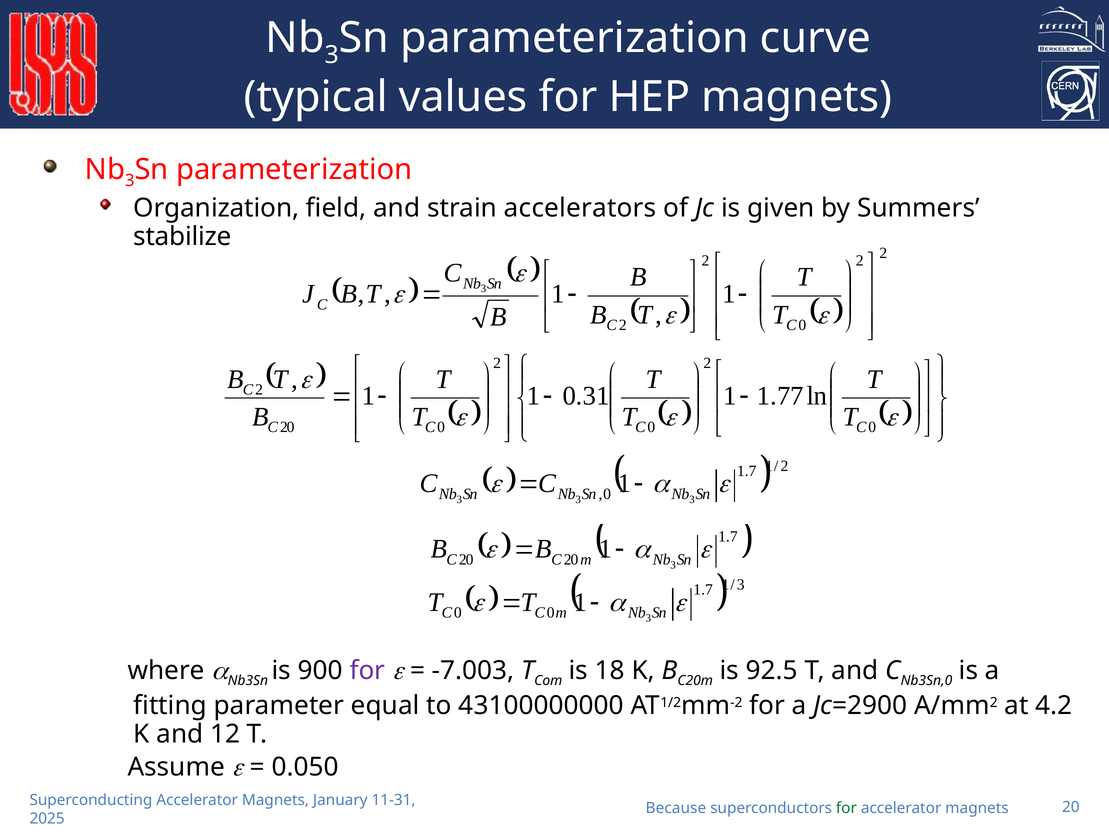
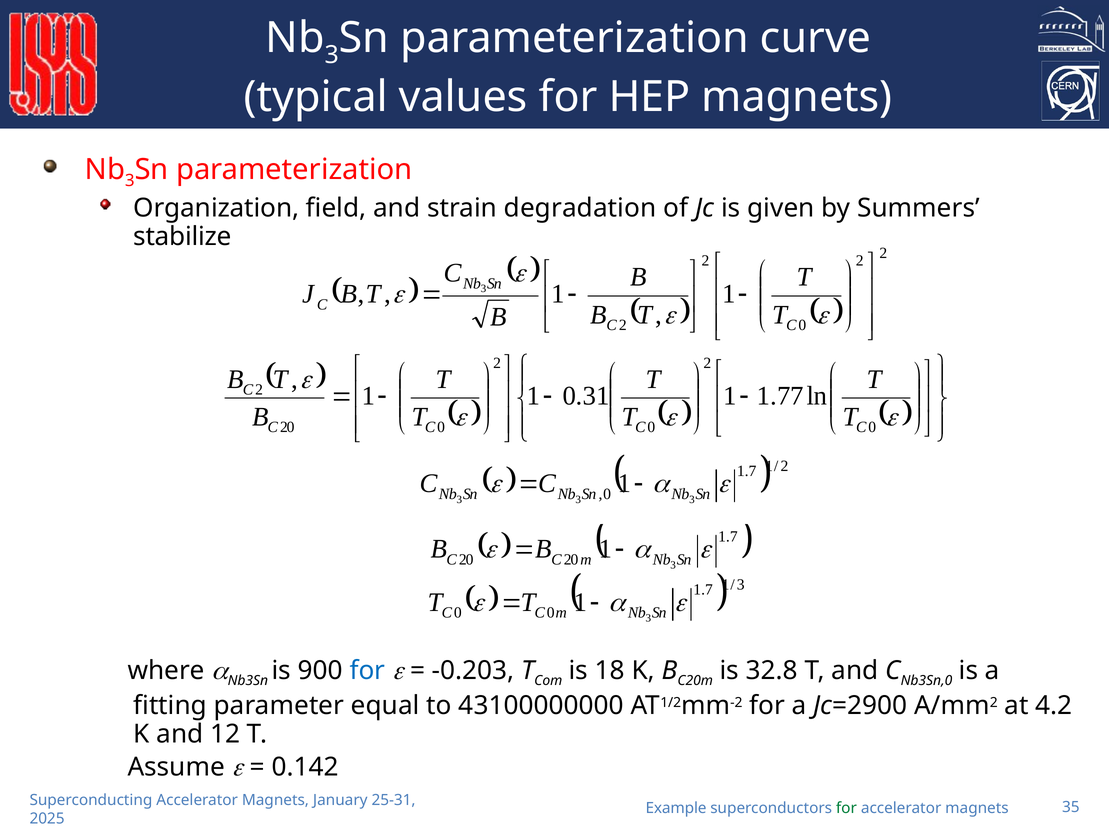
accelerators: accelerators -> degradation (580, 208)
for colour: purple -> blue (367, 670)
-7.003: -7.003 -> -0.203 (473, 670)
92.5: 92.5 -> 32.8 (772, 670)
0.050: 0.050 -> 0.142 (305, 767)
11-31: 11-31 -> 25-31 (394, 800)
Because: Because -> Example (676, 808)
magnets 20: 20 -> 35 (1071, 807)
